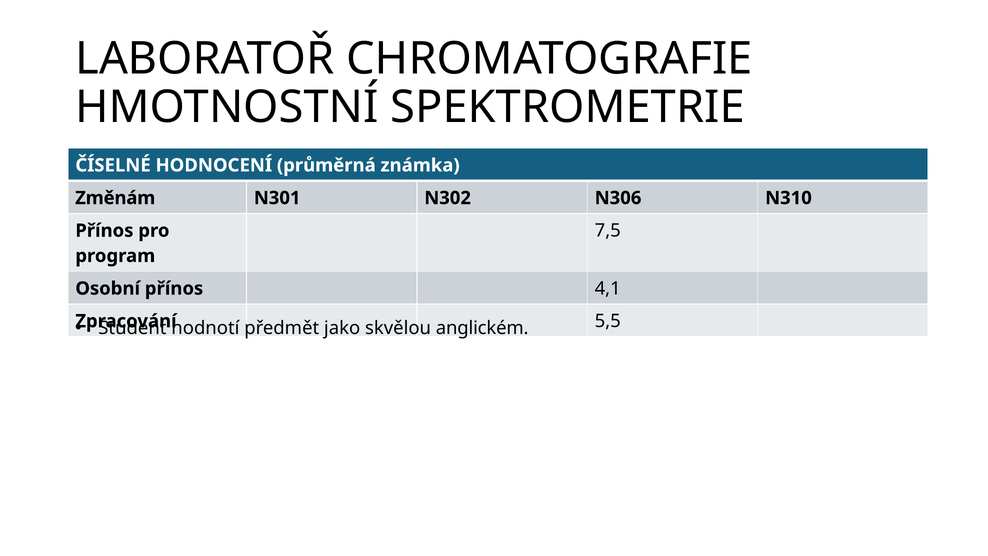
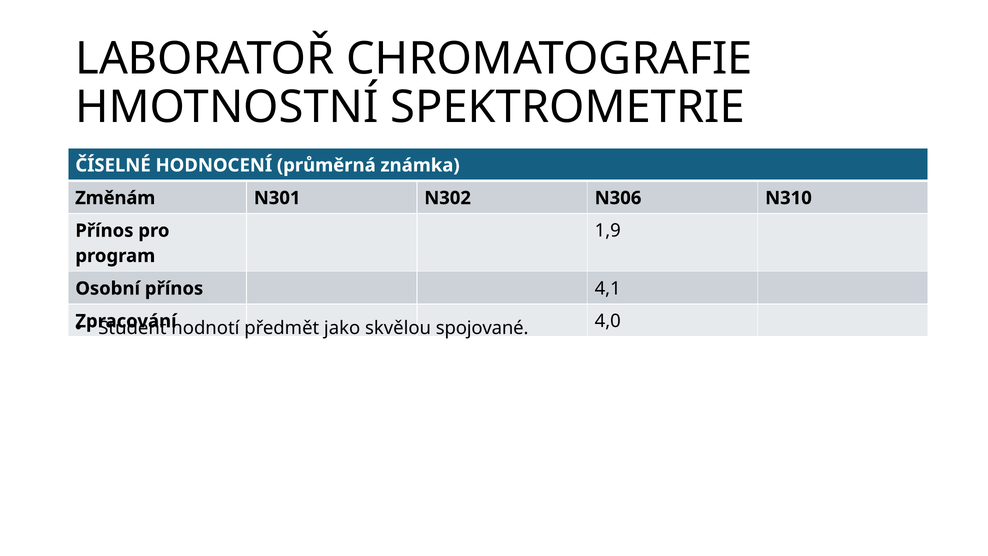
7,5: 7,5 -> 1,9 (608, 231)
5,5: 5,5 -> 4,0 (608, 321)
anglickém: anglickém -> spojované (482, 328)
